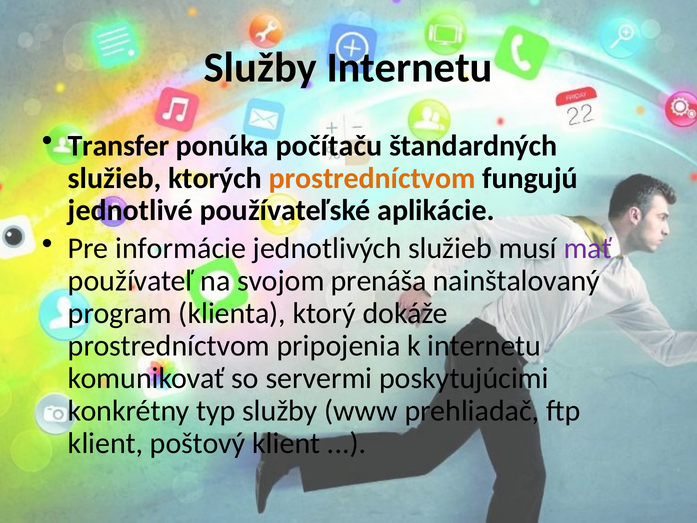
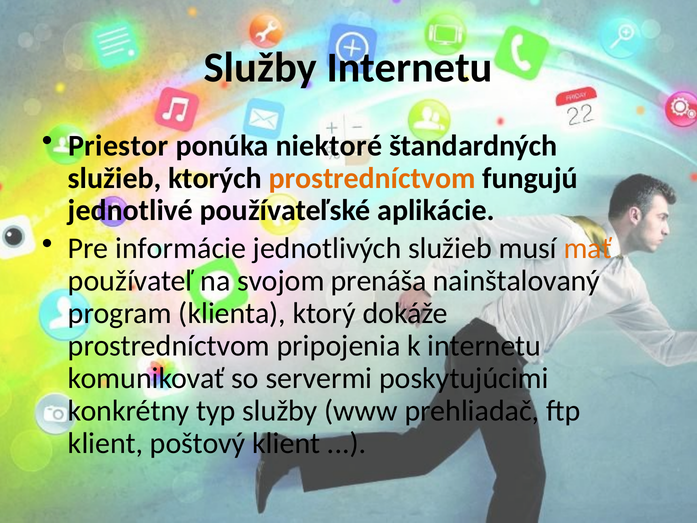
Transfer: Transfer -> Priestor (118, 146)
počítaču: počítaču -> niektoré (329, 146)
mať colour: purple -> orange (588, 248)
